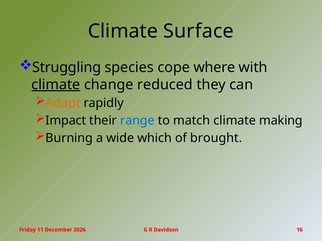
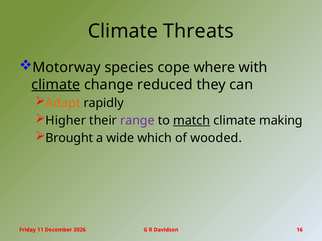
Surface: Surface -> Threats (198, 31)
Struggling: Struggling -> Motorway (67, 68)
Impact: Impact -> Higher (66, 121)
range colour: blue -> purple (137, 121)
match underline: none -> present (192, 121)
Burning: Burning -> Brought (69, 138)
brought: brought -> wooded (216, 138)
